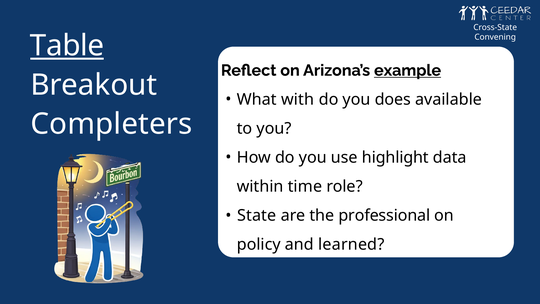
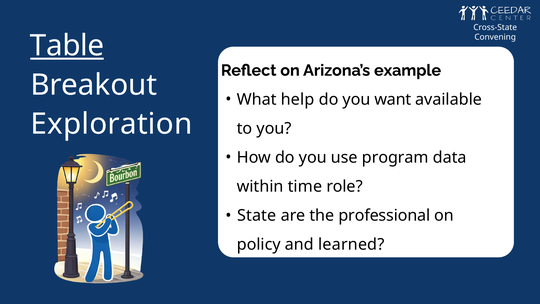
example underline: present -> none (408, 70)
with: with -> help (298, 99)
does: does -> want (393, 99)
Completers: Completers -> Exploration (111, 124)
highlight: highlight -> program (395, 157)
